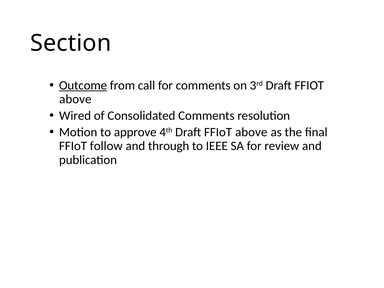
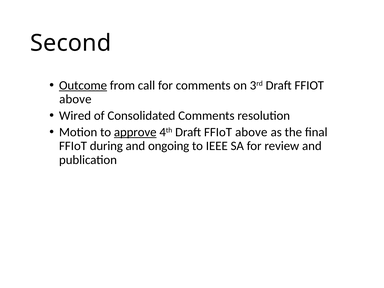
Section: Section -> Second (71, 43)
approve underline: none -> present (135, 132)
follow: follow -> during (106, 146)
through: through -> ongoing (169, 146)
